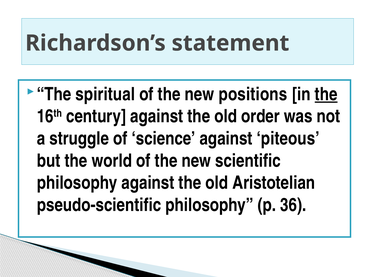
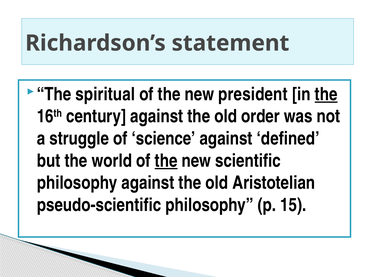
positions: positions -> president (253, 94)
piteous: piteous -> defined (288, 138)
the underline: none -> present (166, 161)
36: 36 -> 15 (293, 205)
